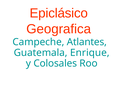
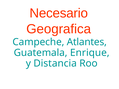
Epiclásico: Epiclásico -> Necesario (59, 13)
Colosales: Colosales -> Distancia (55, 64)
